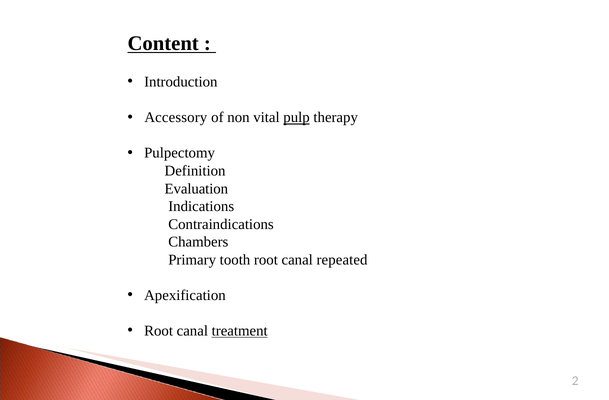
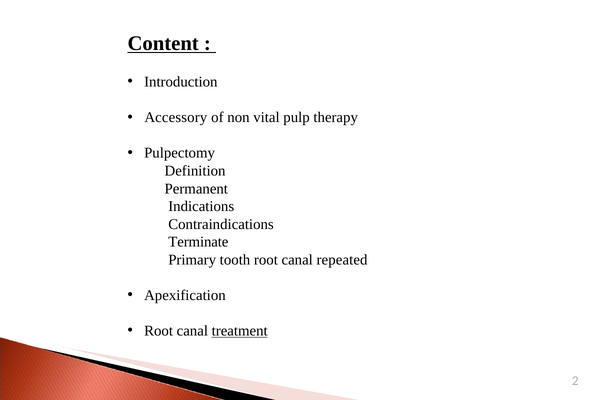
pulp underline: present -> none (297, 117)
Evaluation: Evaluation -> Permanent (196, 189)
Chambers: Chambers -> Terminate (198, 242)
